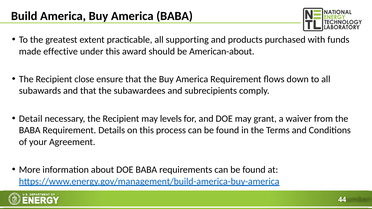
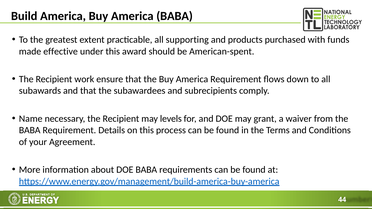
American-about: American-about -> American-spent (222, 51)
close: close -> work (84, 79)
Detail: Detail -> Name (31, 119)
